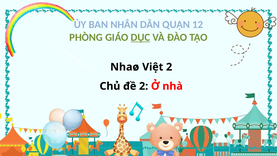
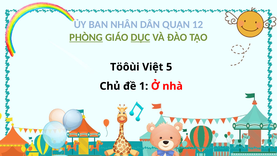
PHÒNG underline: none -> present (86, 37)
Nhaø: Nhaø -> Töôùi (125, 67)
Việt 2: 2 -> 5 (169, 67)
đề 2: 2 -> 1 (144, 86)
